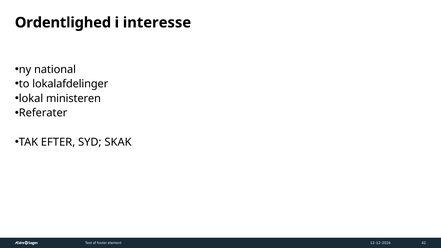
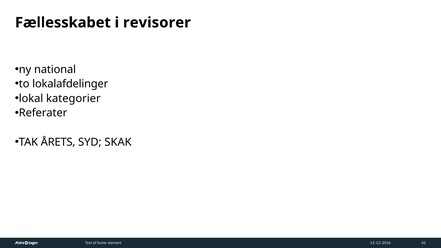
Ordentlighed: Ordentlighed -> Fællesskabet (63, 23)
interesse: interesse -> revisorer (157, 23)
ministeren: ministeren -> kategorier (73, 98)
EFTER: EFTER -> ÅRETS (58, 142)
